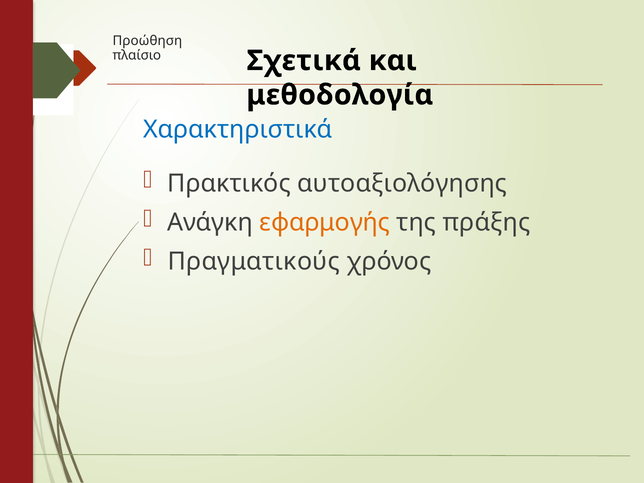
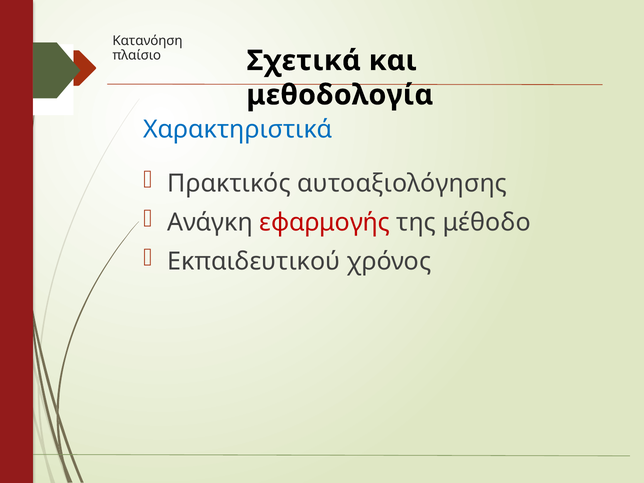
Προώθηση: Προώθηση -> Κατανόηση (148, 41)
εφαρμογής colour: orange -> red (325, 222)
πράξης: πράξης -> μέθοδο (487, 222)
Πραγματικούς: Πραγματικούς -> Εκπαιδευτικού (254, 261)
